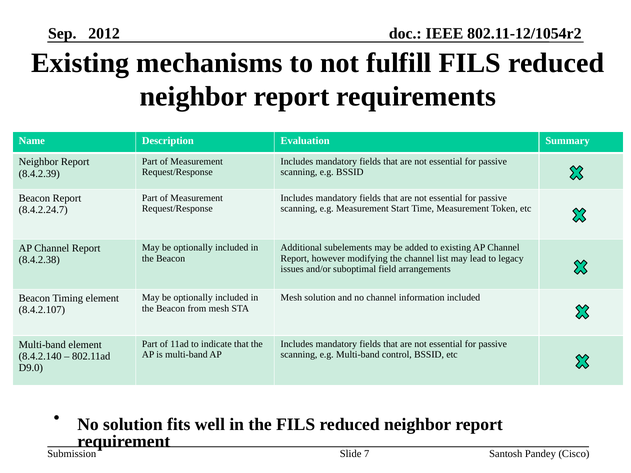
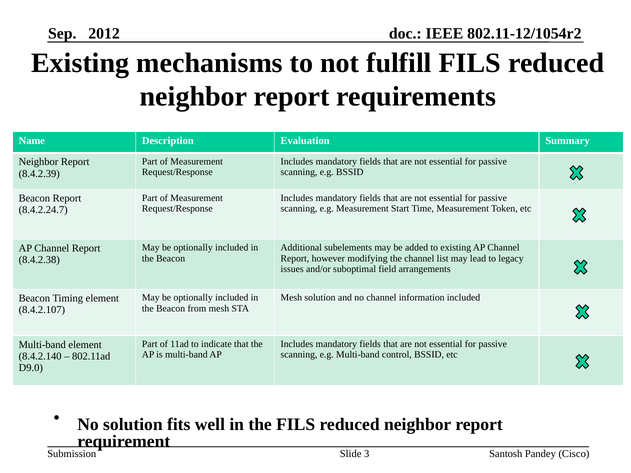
7: 7 -> 3 (367, 454)
